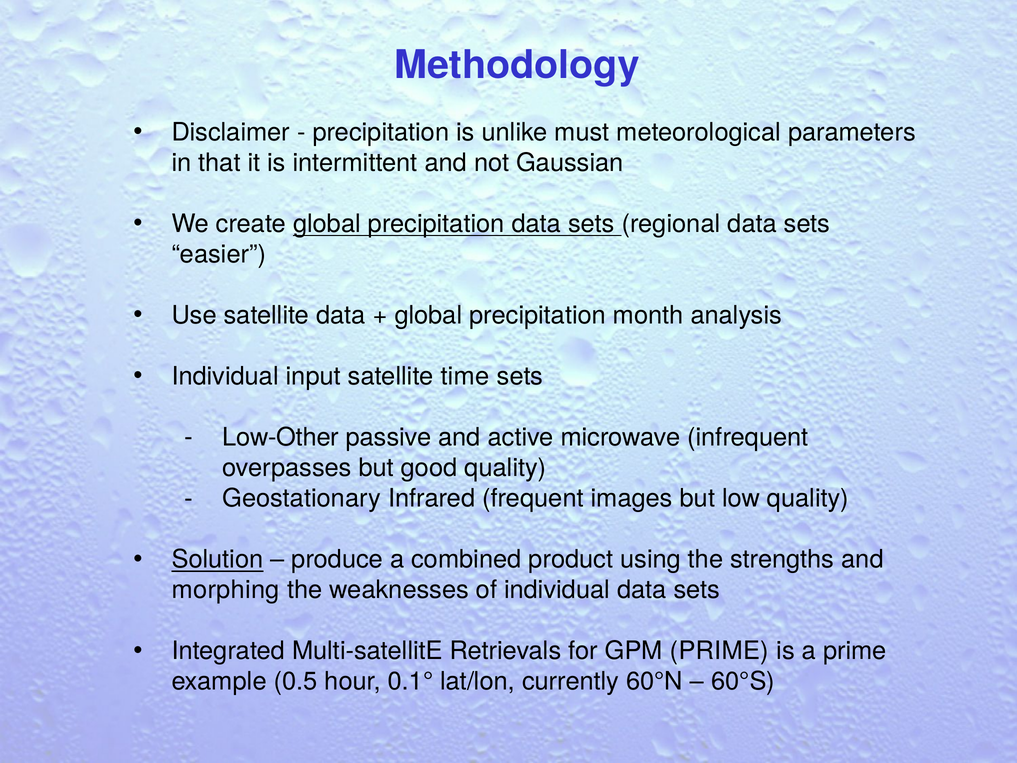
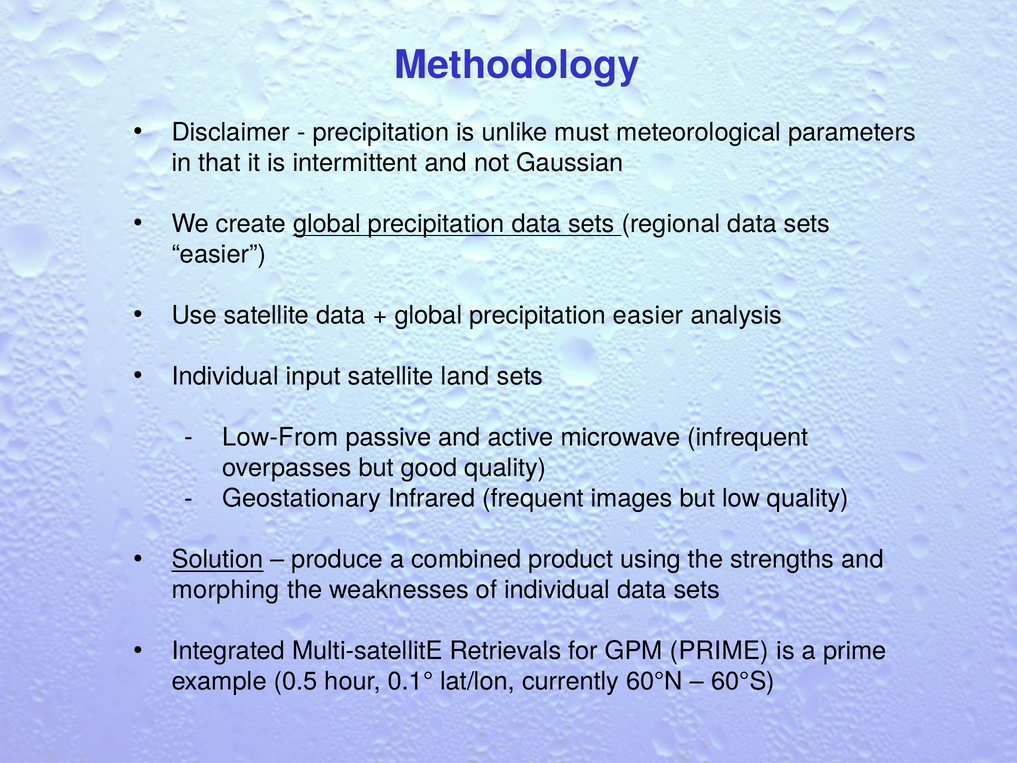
precipitation month: month -> easier (648, 315)
time: time -> land (465, 376)
Low-Other: Low-Other -> Low-From (280, 437)
